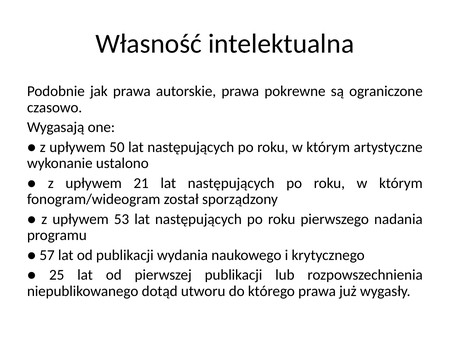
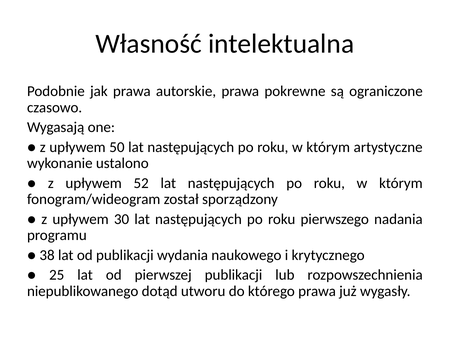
21: 21 -> 52 (141, 183)
53: 53 -> 30 (122, 219)
57: 57 -> 38 (47, 255)
